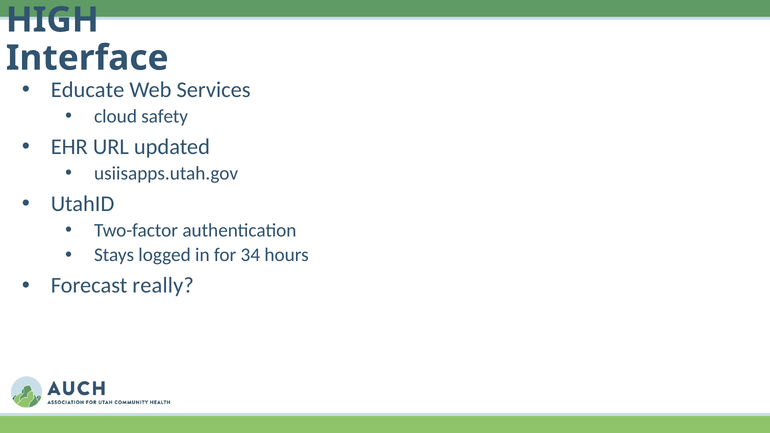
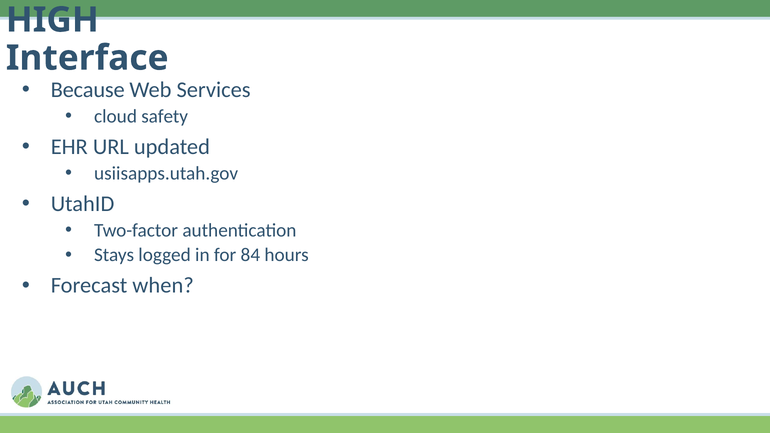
Educate: Educate -> Because (88, 90)
34: 34 -> 84 (250, 255)
really: really -> when (163, 286)
